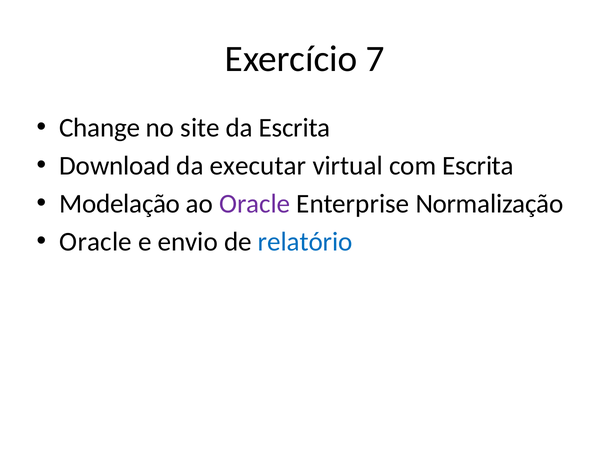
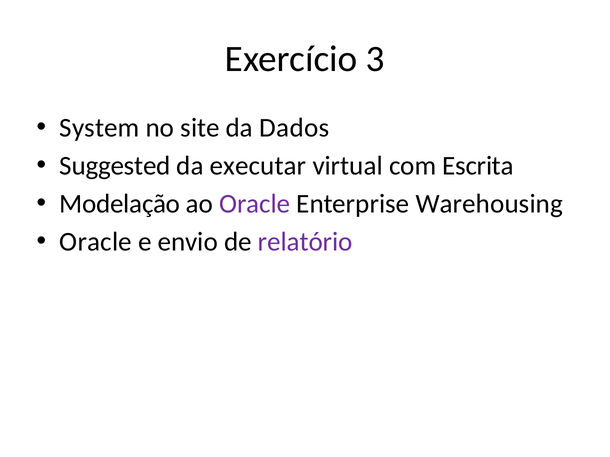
7: 7 -> 3 (375, 59)
Change: Change -> System (99, 128)
da Escrita: Escrita -> Dados (294, 128)
Download: Download -> Suggested (115, 166)
Normalização: Normalização -> Warehousing (489, 204)
relatório colour: blue -> purple (305, 242)
